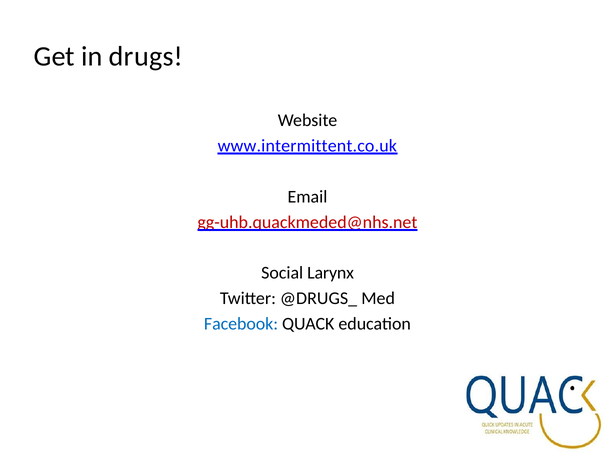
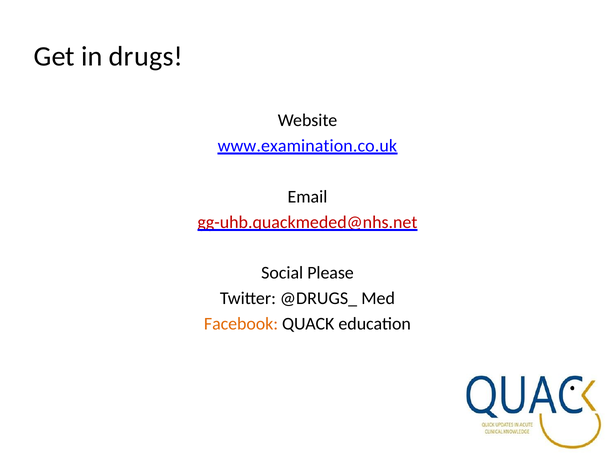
www.intermittent.co.uk: www.intermittent.co.uk -> www.examination.co.uk (307, 146)
Larynx: Larynx -> Please (331, 273)
Facebook colour: blue -> orange (241, 324)
